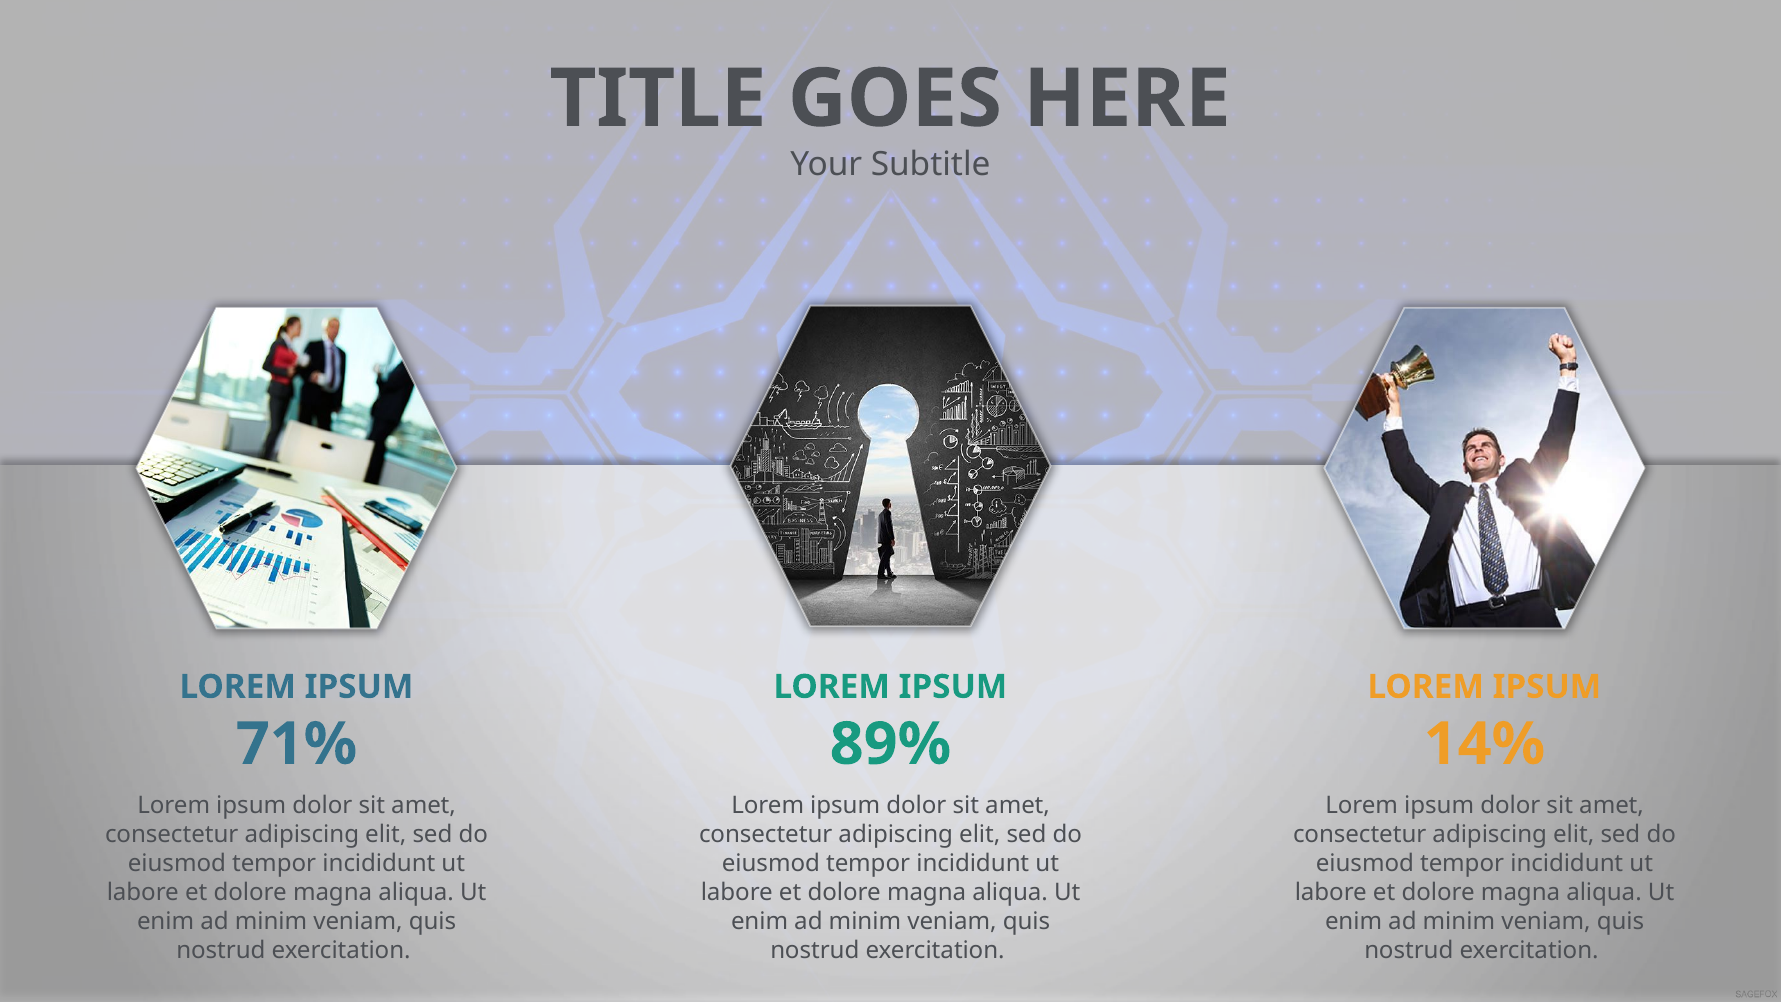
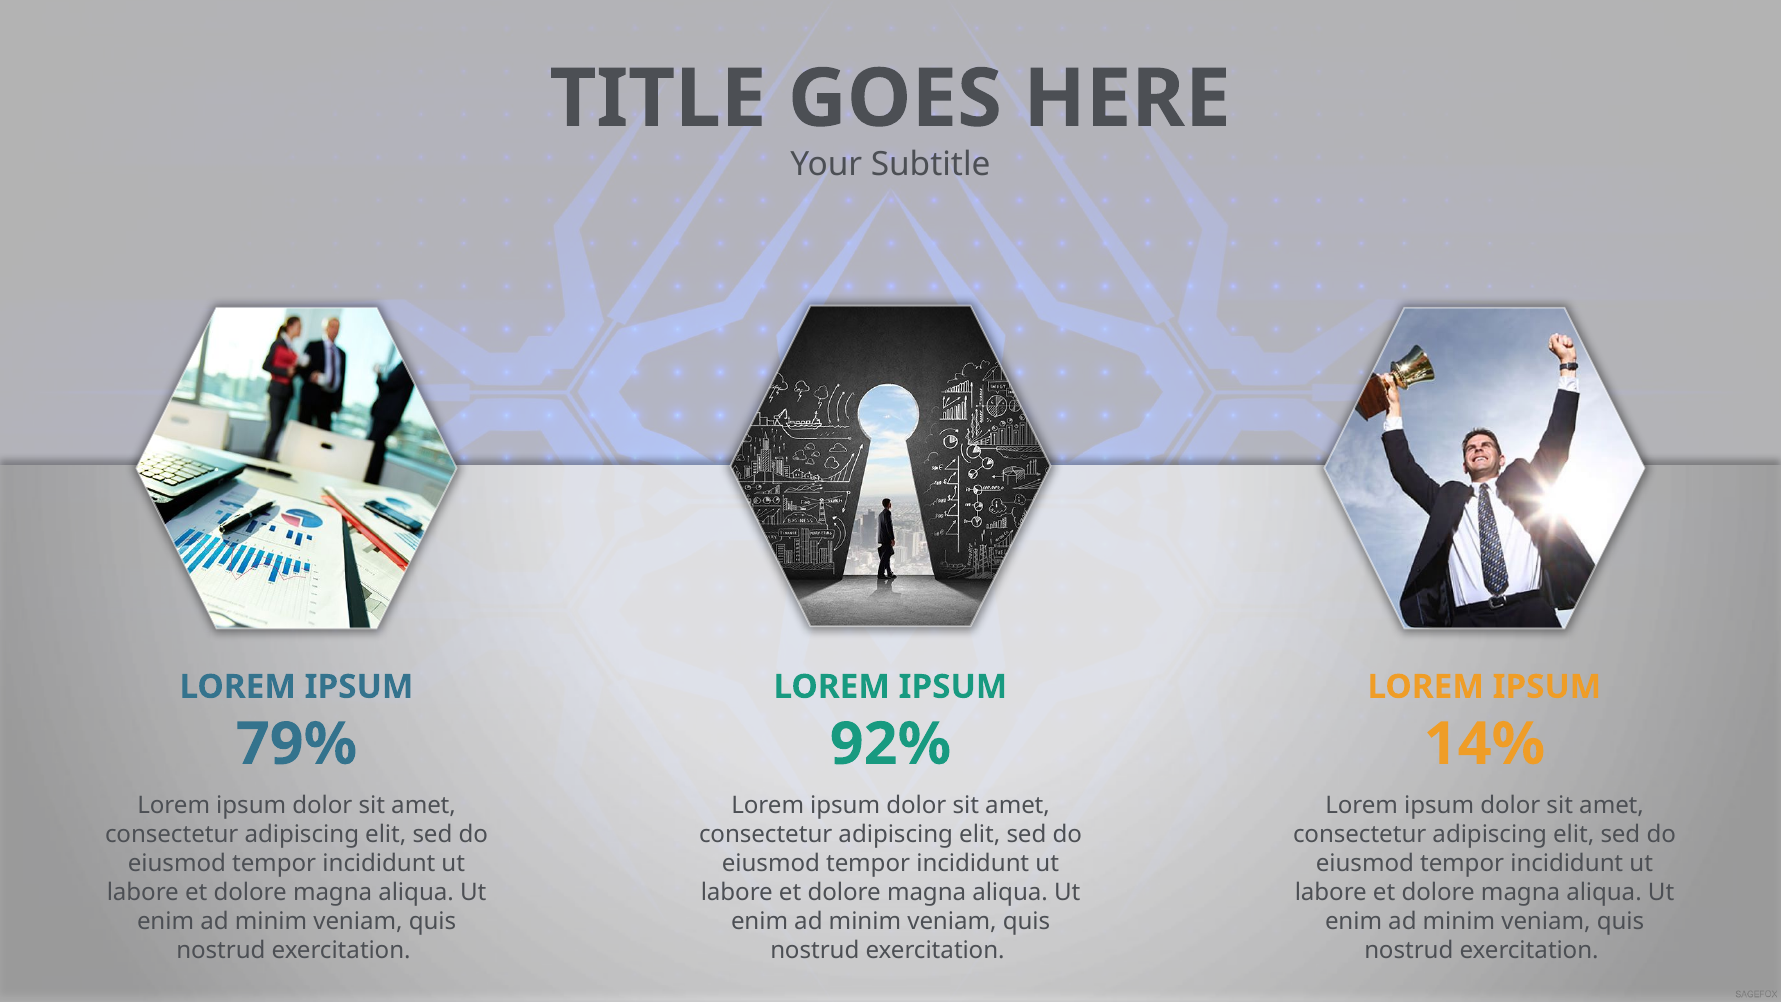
71%: 71% -> 79% (296, 744)
89%: 89% -> 92% (890, 744)
